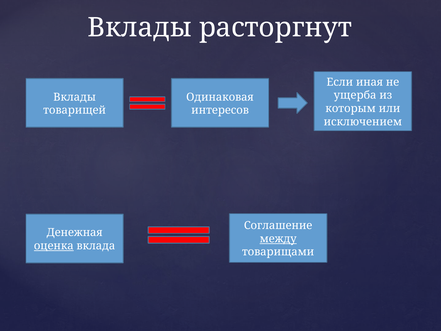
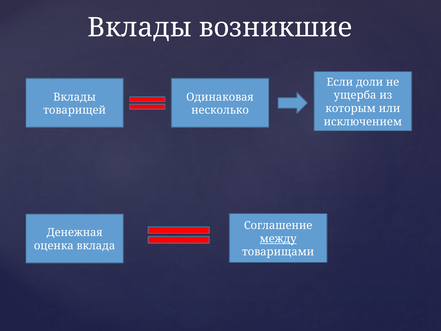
расторгнут: расторгнут -> возникшие (276, 28)
иная: иная -> доли (370, 82)
интересов: интересов -> несколько (220, 110)
оценка underline: present -> none (54, 246)
